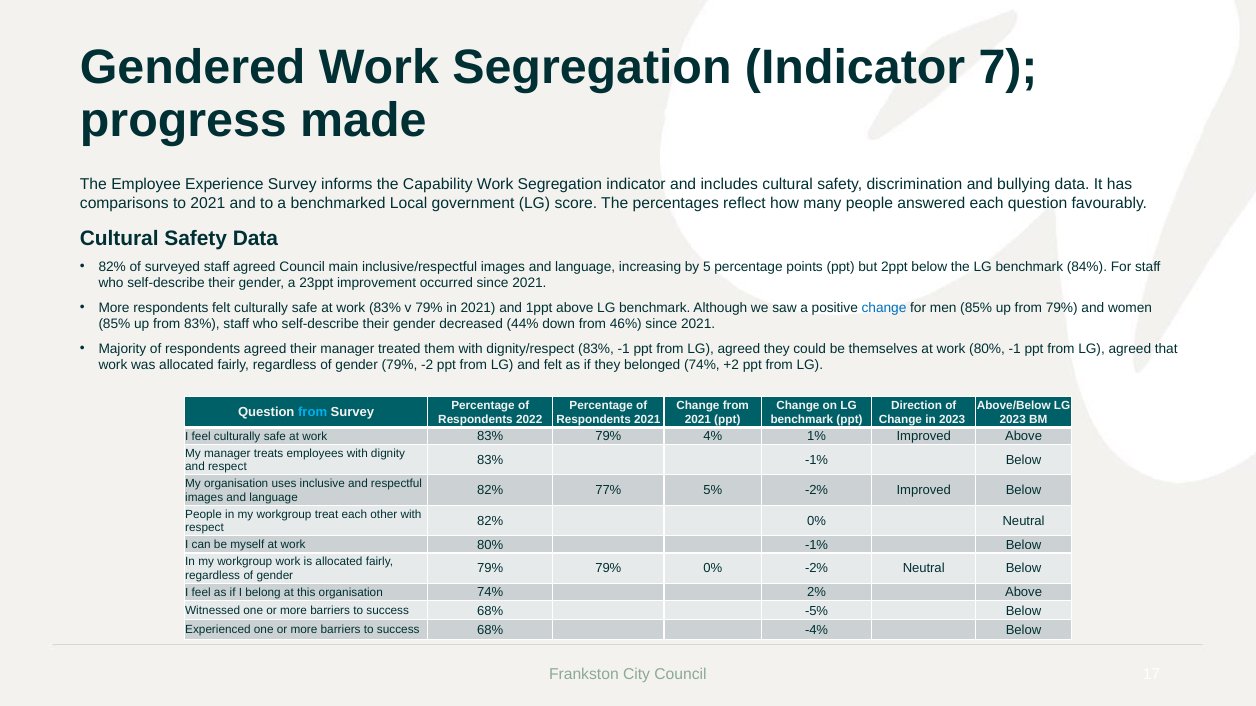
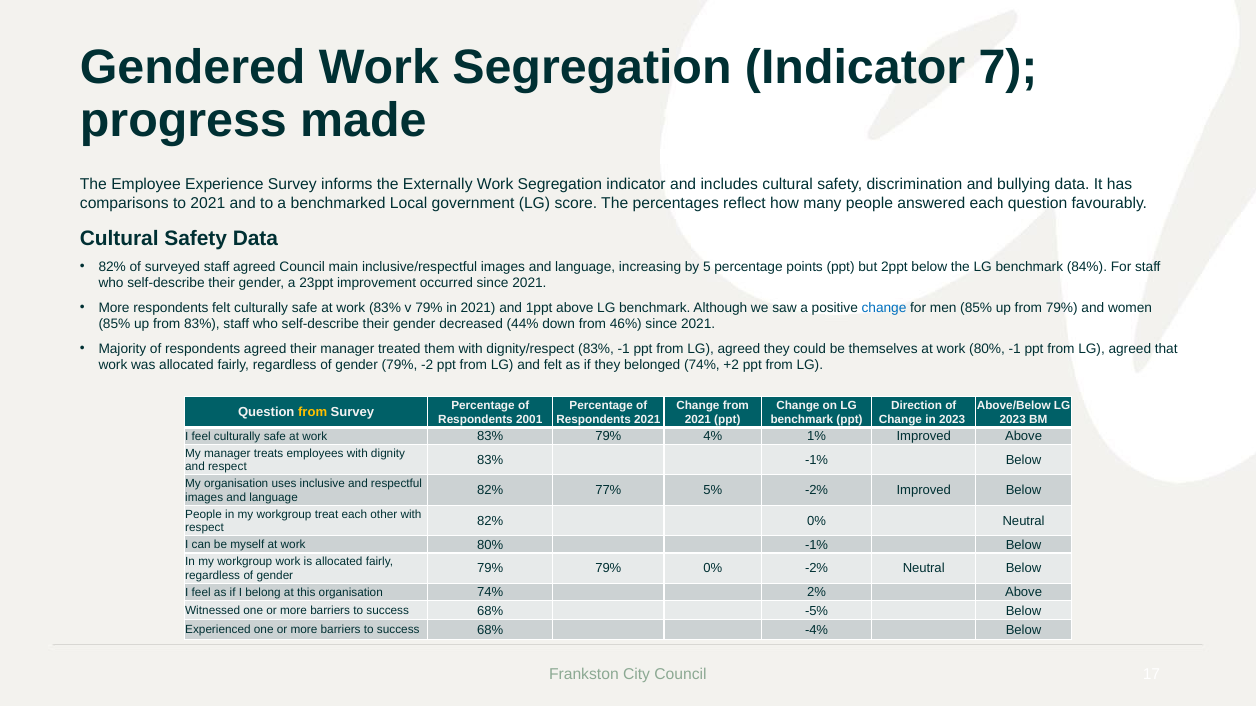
Capability: Capability -> Externally (438, 185)
from colour: light blue -> yellow (313, 413)
2022: 2022 -> 2001 (529, 419)
